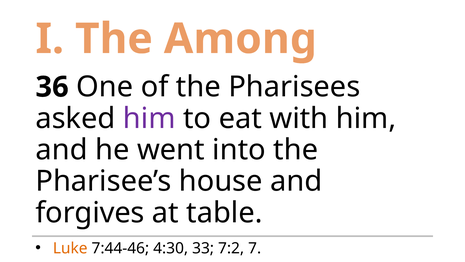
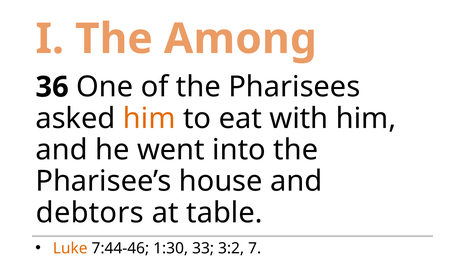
him colour: purple -> orange (149, 118)
forgives: forgives -> debtors (90, 212)
4:30: 4:30 -> 1:30 (171, 248)
7:2: 7:2 -> 3:2 (231, 248)
